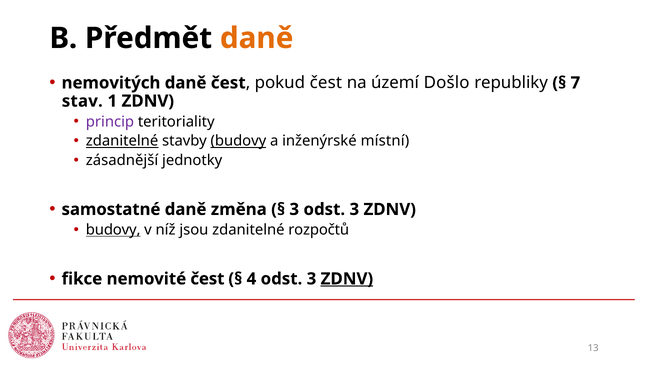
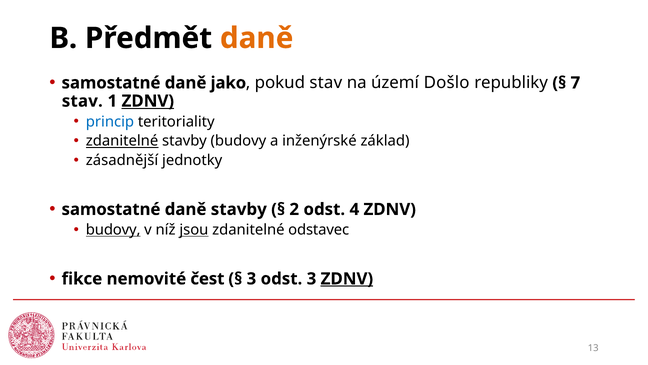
nemovitých: nemovitých -> samostatné (111, 83)
daně čest: čest -> jako (228, 83)
pokud čest: čest -> stav (326, 83)
ZDNV underline: none -> present (148, 101)
princip colour: purple -> blue (110, 121)
budovy underline: present -> none (238, 141)
místní: místní -> základ (385, 141)
daně změna: změna -> stavby (239, 209)
3: 3 -> 2 (294, 209)
3: 3 -> 4 (354, 209)
jsou underline: none -> present (194, 230)
rozpočtů: rozpočtů -> odstavec (319, 230)
4: 4 -> 3 (251, 278)
